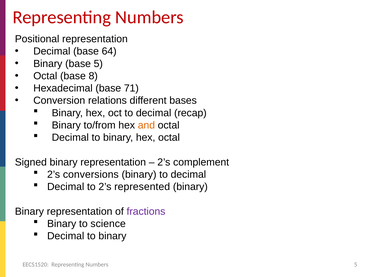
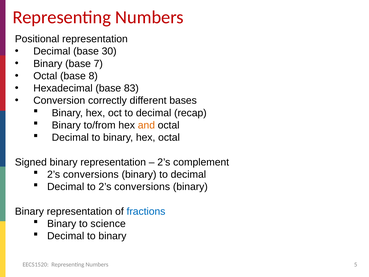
64: 64 -> 30 (109, 51)
5: 5 -> 7 (98, 64)
71: 71 -> 83 (131, 88)
relations: relations -> correctly (107, 100)
to 2’s represented: represented -> conversions (142, 187)
fractions colour: purple -> blue (146, 211)
